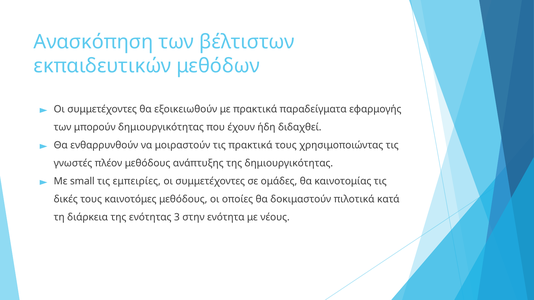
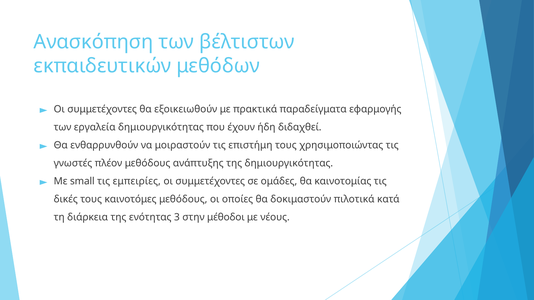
μπορούν: μπορούν -> εργαλεία (95, 127)
τις πρακτικά: πρακτικά -> επιστήμη (250, 145)
ενότητα: ενότητα -> μέθοδοι (226, 217)
